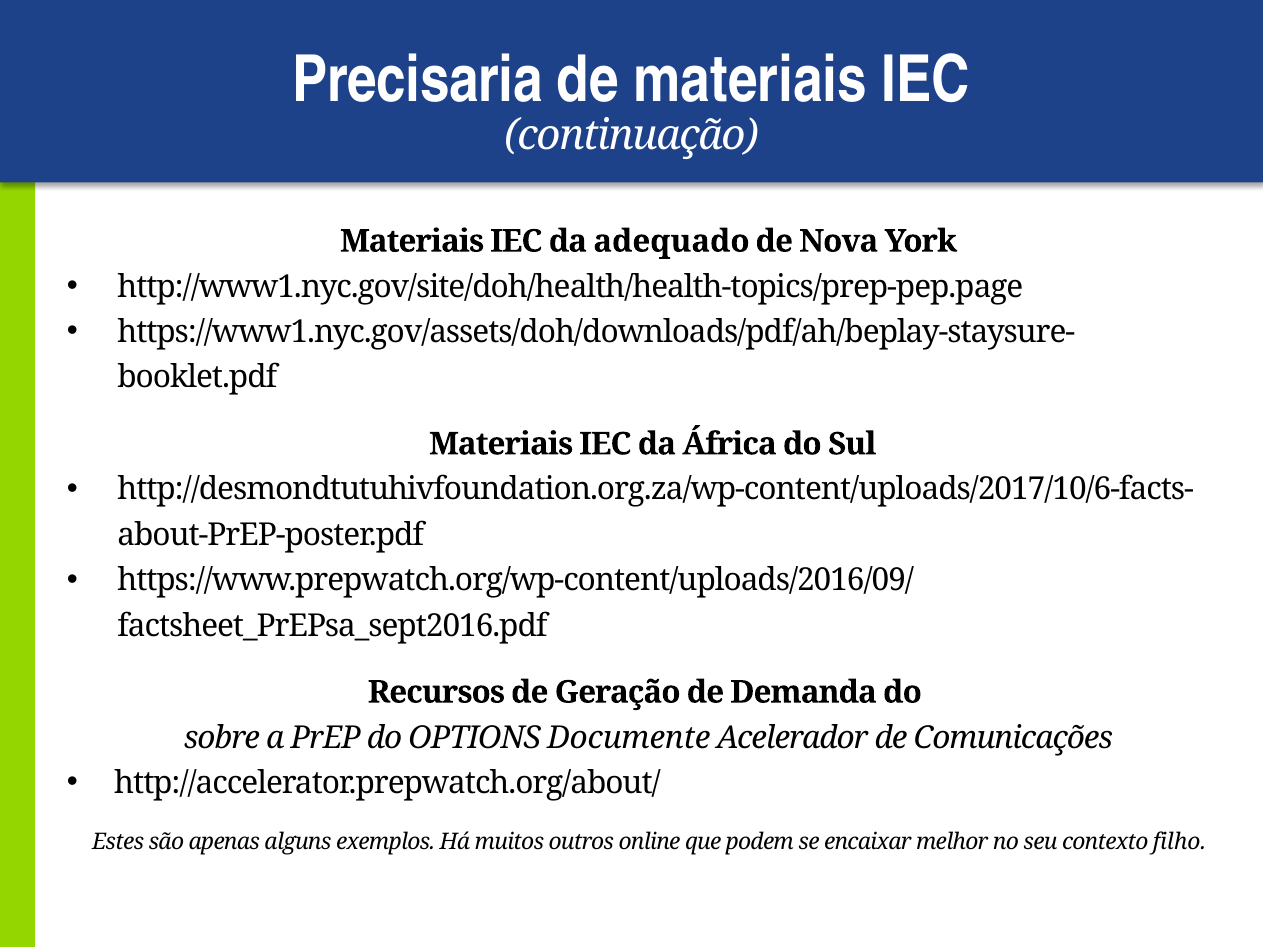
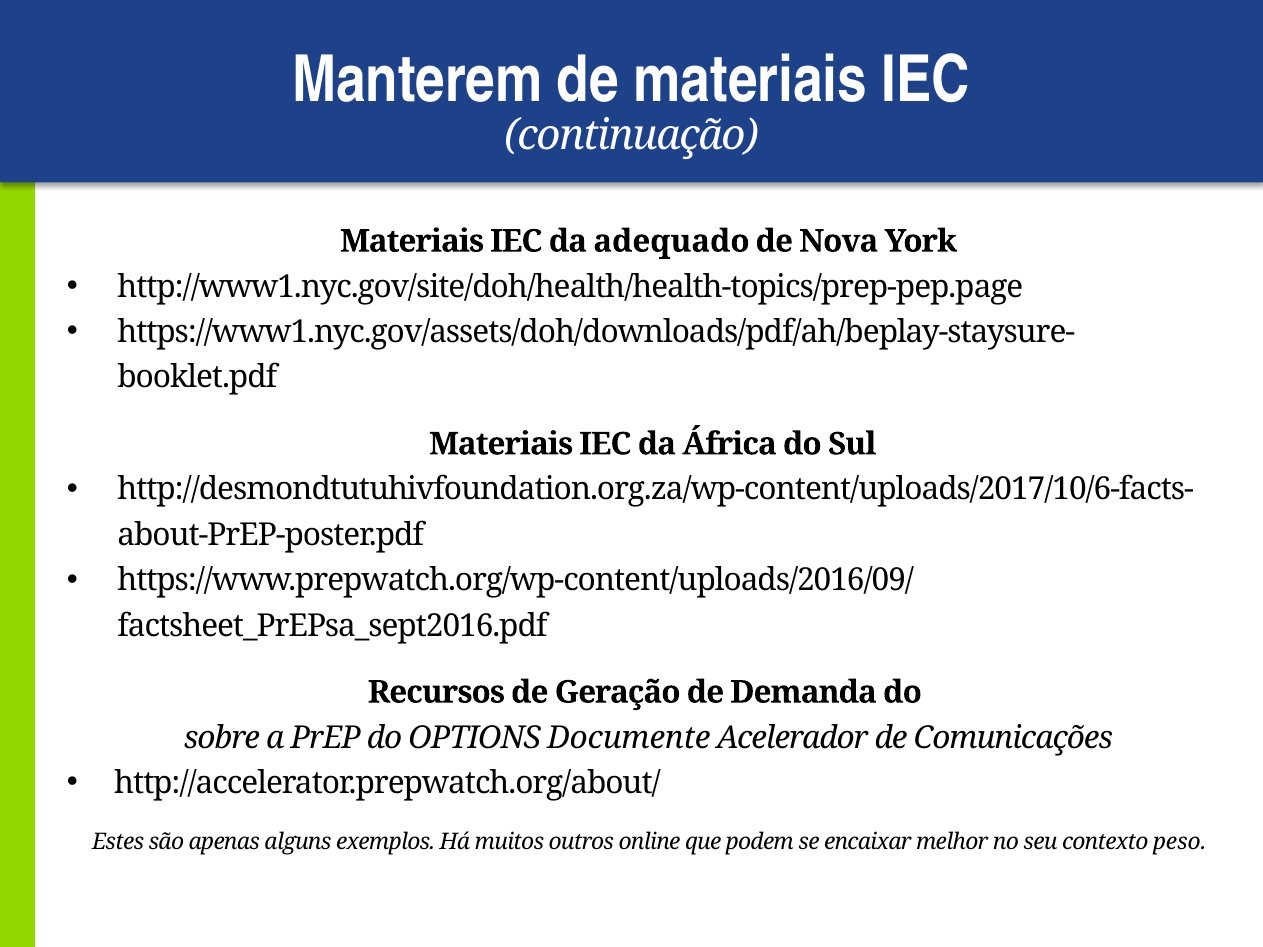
Precisaria: Precisaria -> Manterem (417, 80)
filho: filho -> peso (1180, 842)
